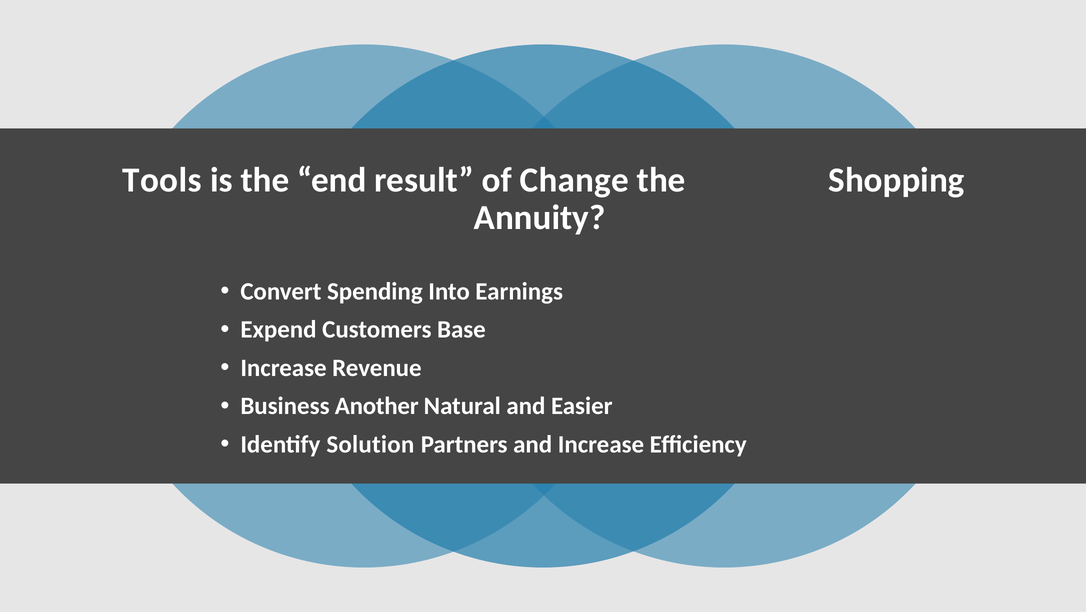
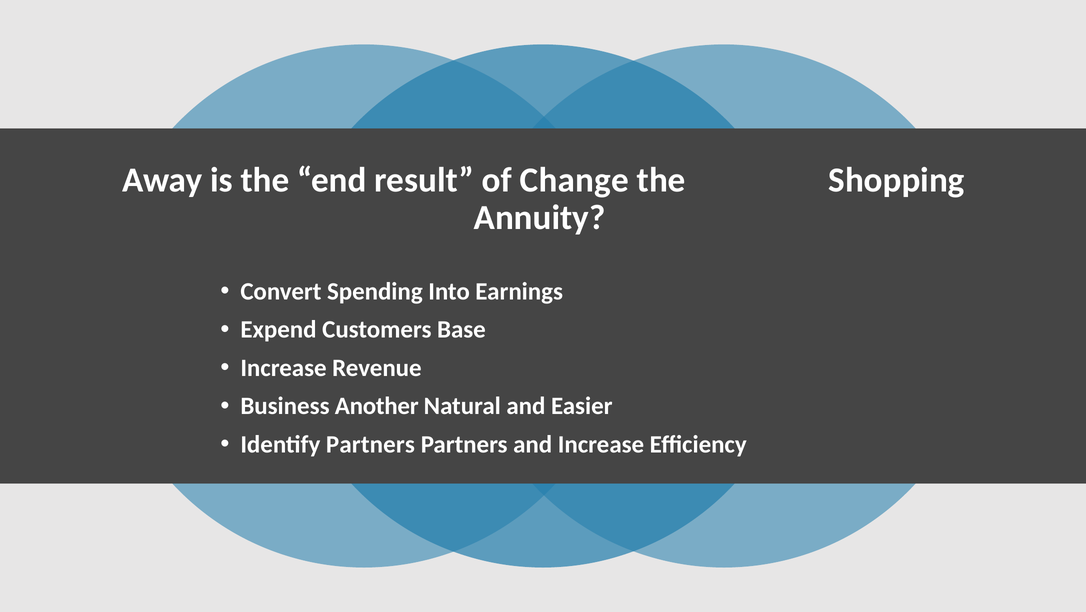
Tools: Tools -> Away (162, 180)
Identify Solution: Solution -> Partners (370, 445)
